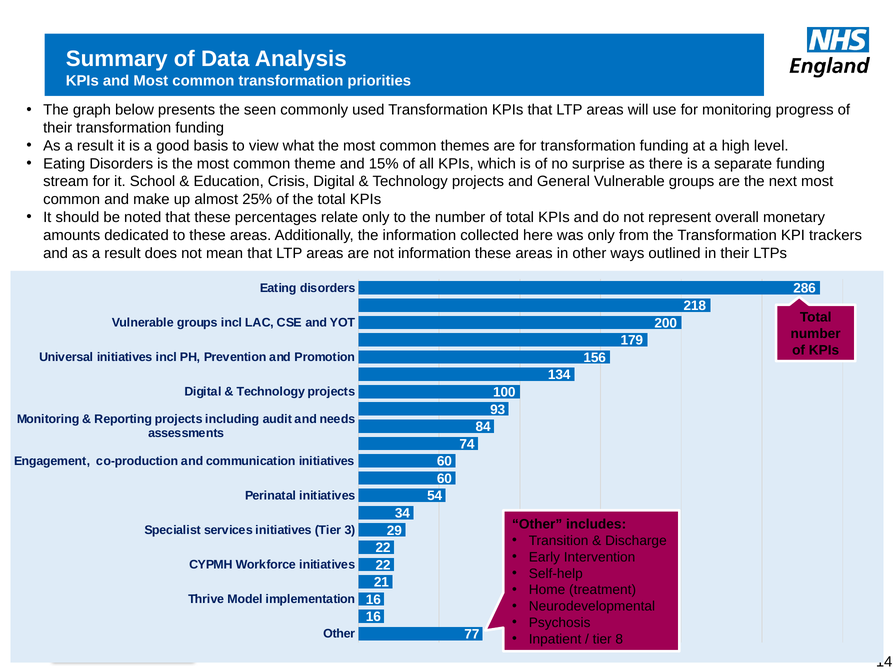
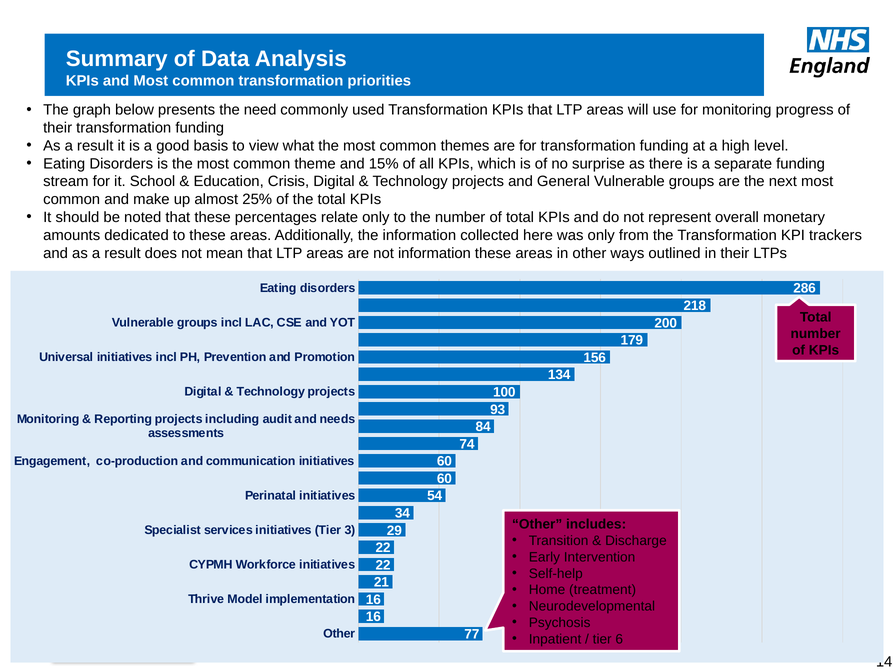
seen: seen -> need (260, 110)
8: 8 -> 6 (619, 639)
